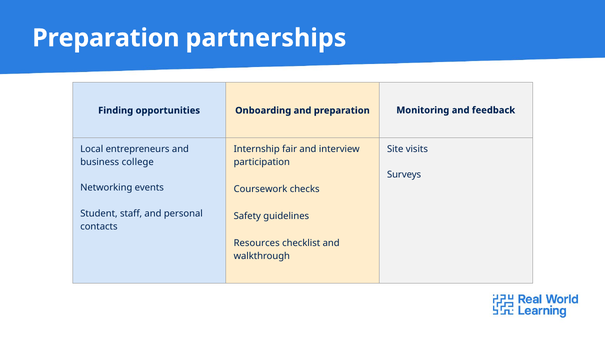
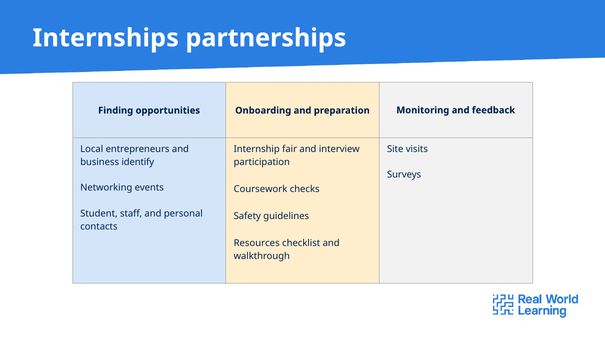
Preparation: Preparation -> Internships (106, 38)
college: college -> identify (138, 162)
